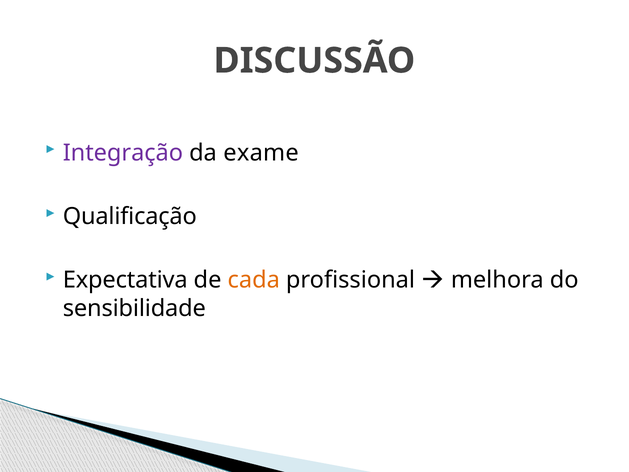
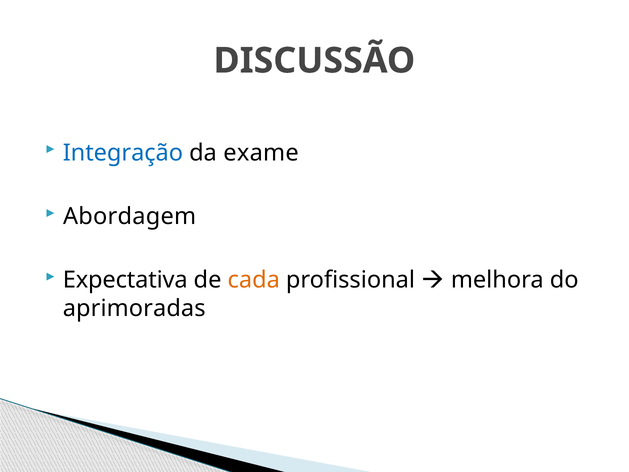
Integração colour: purple -> blue (123, 153)
Qualificação: Qualificação -> Abordagem (130, 216)
sensibilidade: sensibilidade -> aprimoradas (134, 308)
